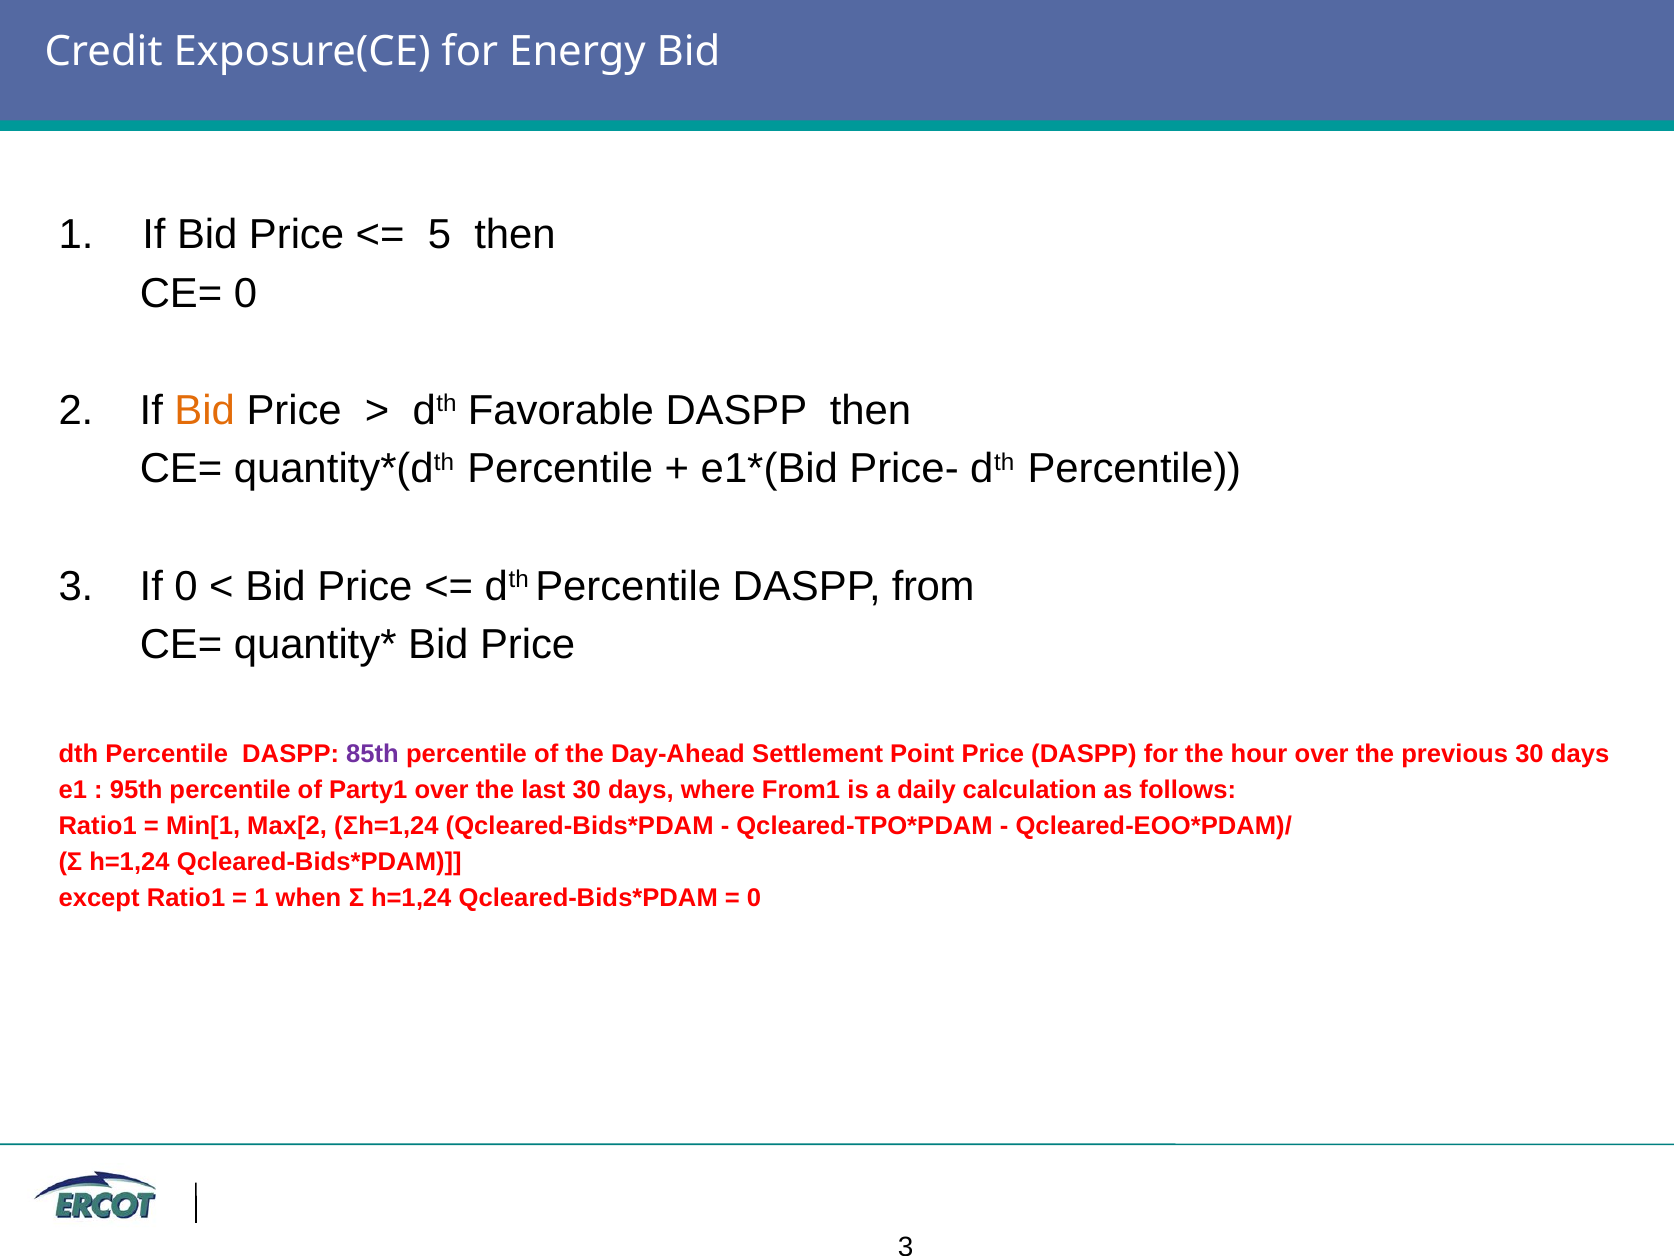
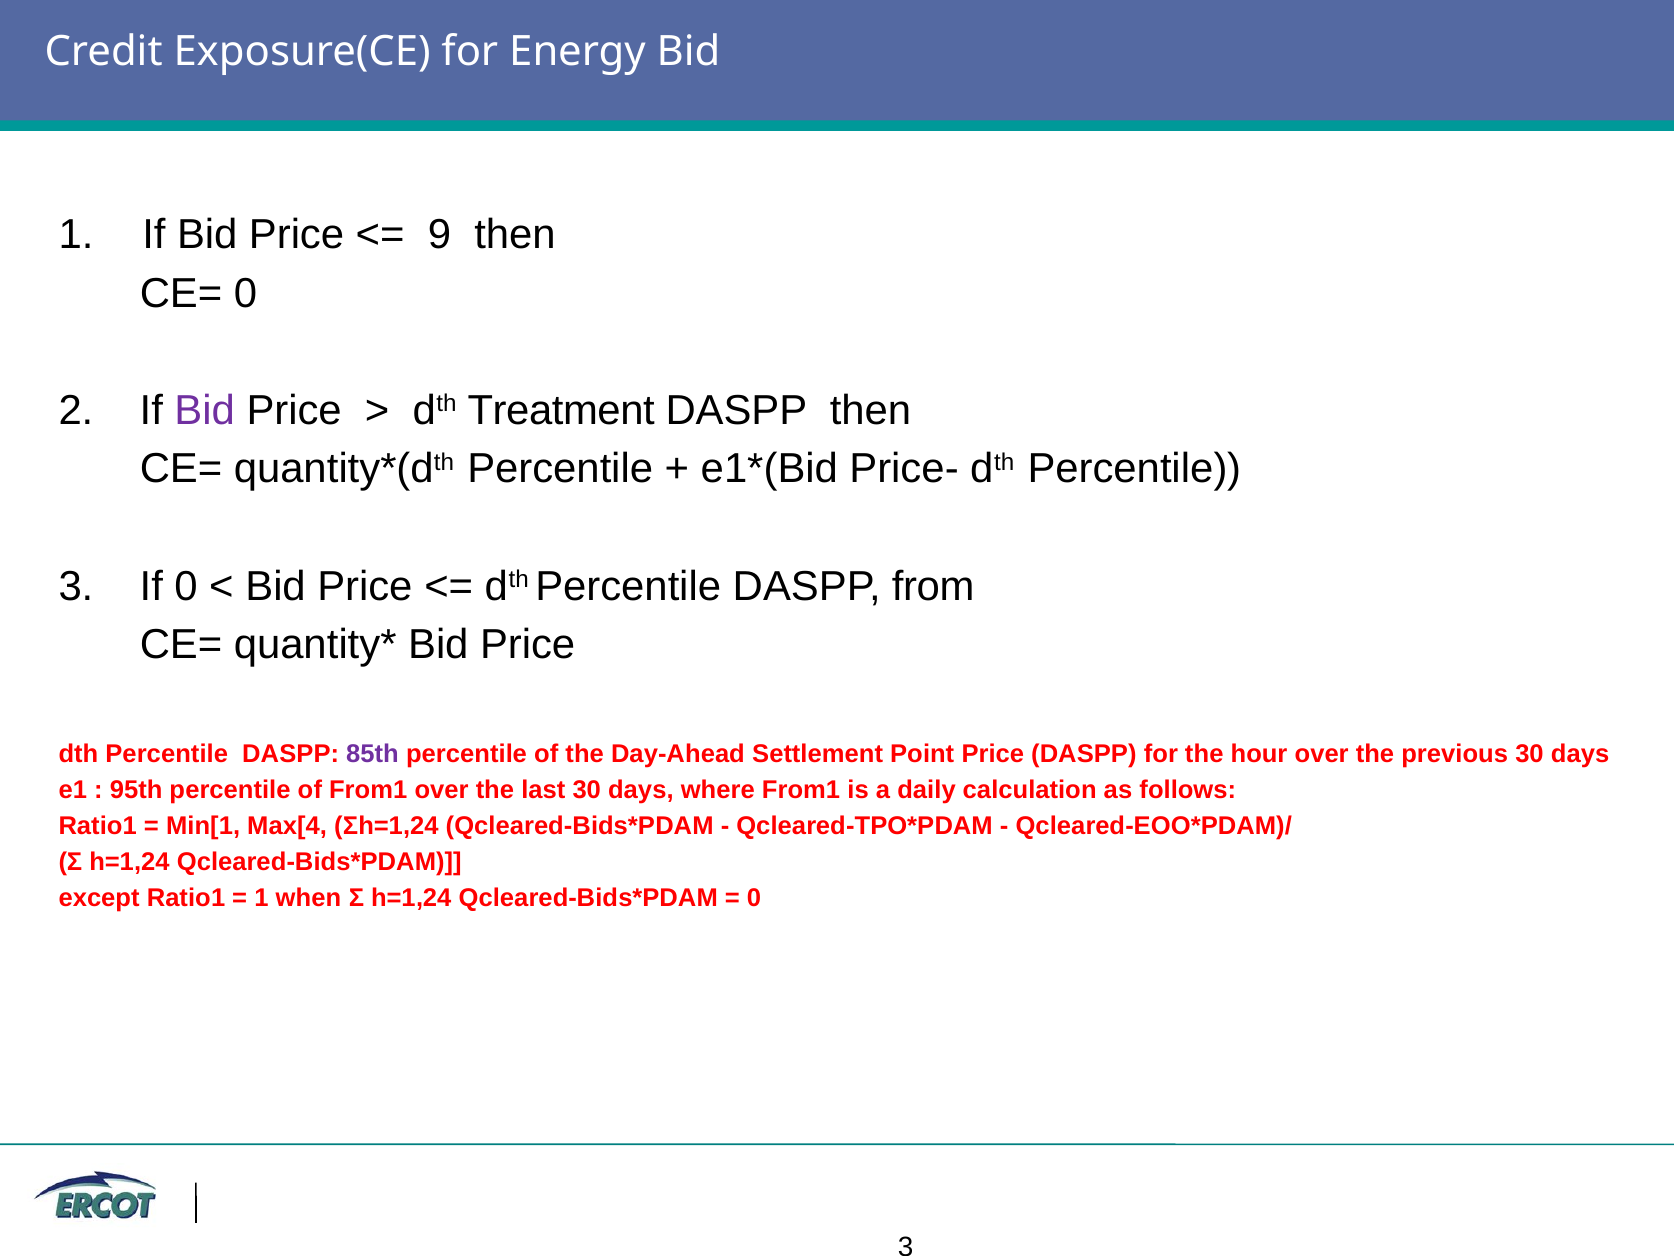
5: 5 -> 9 (439, 235)
Bid colour: orange -> purple (205, 410)
Favorable: Favorable -> Treatment (561, 410)
of Party1: Party1 -> From1 (368, 790)
Max[2: Max[2 -> Max[4 (287, 826)
